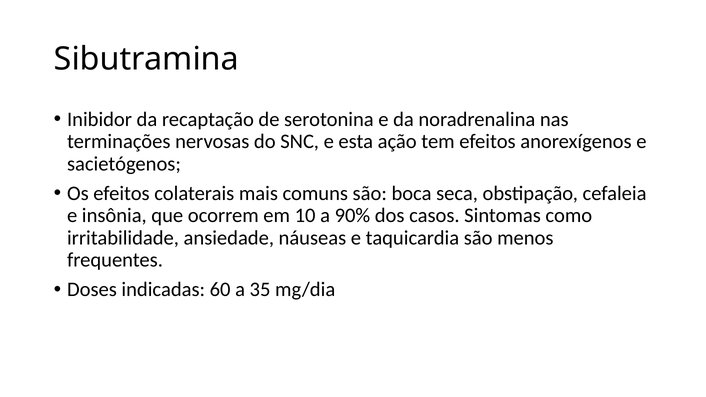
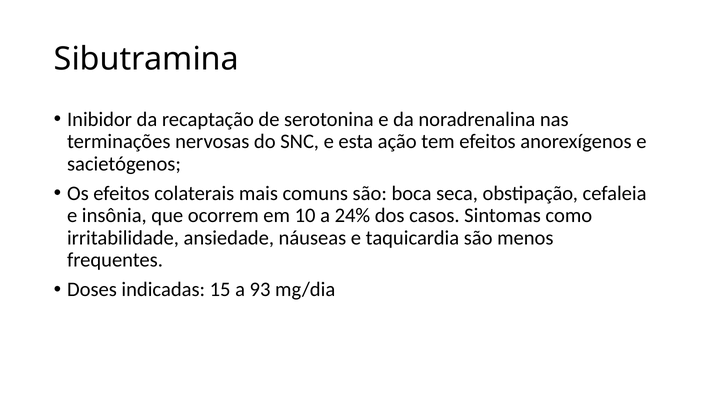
90%: 90% -> 24% (352, 216)
60: 60 -> 15 (220, 290)
35: 35 -> 93 (260, 290)
